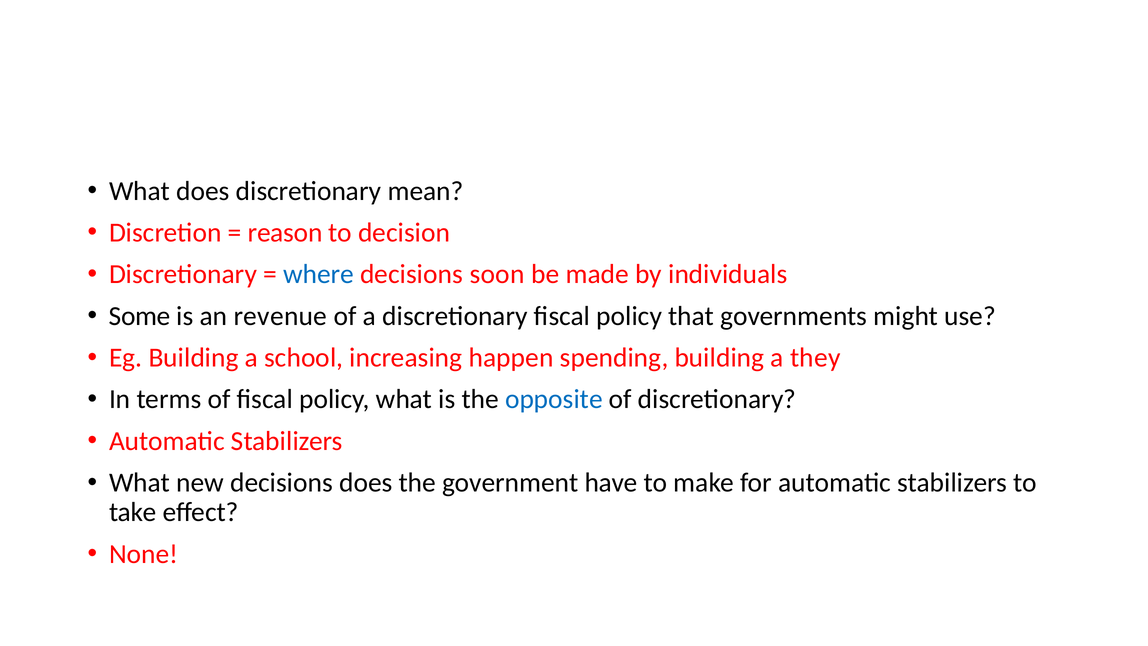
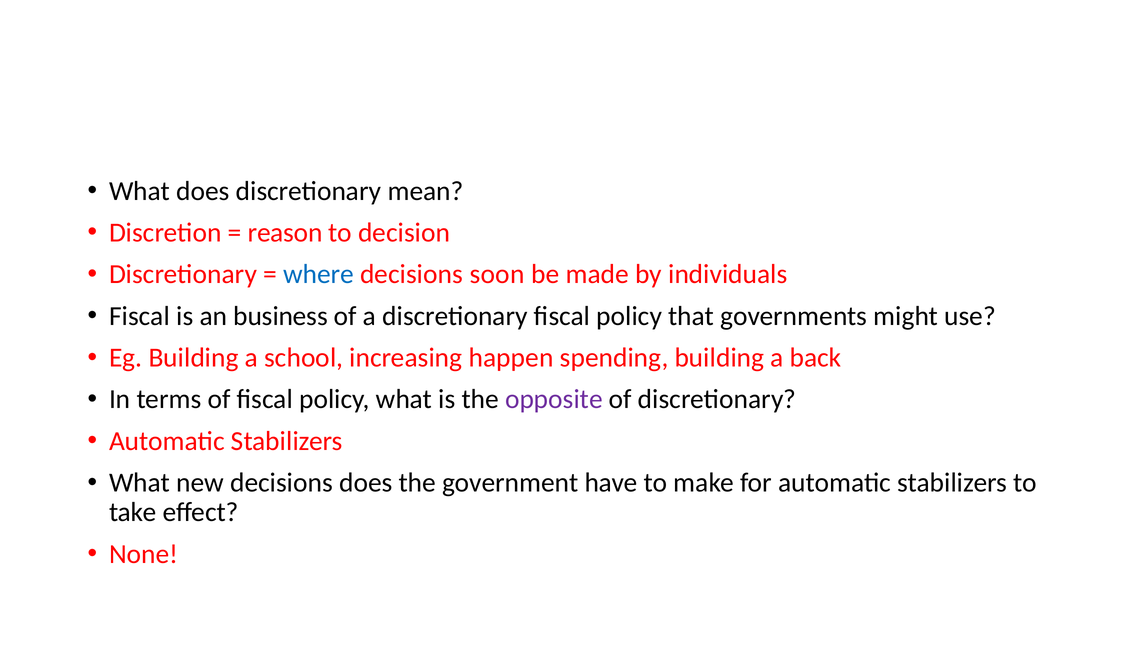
Some: Some -> Fiscal (139, 316)
revenue: revenue -> business (281, 316)
they: they -> back (815, 358)
opposite colour: blue -> purple (554, 399)
